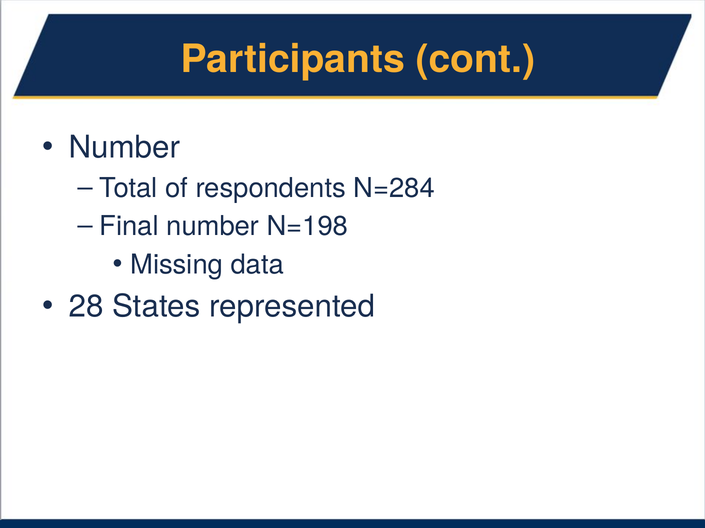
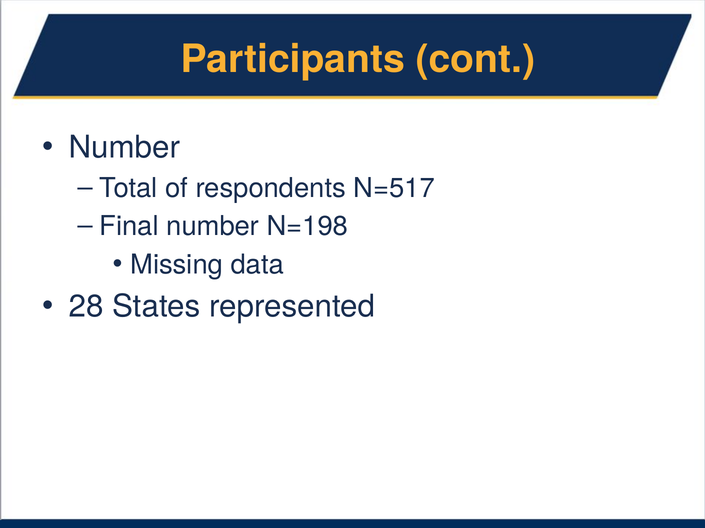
N=284: N=284 -> N=517 (394, 188)
